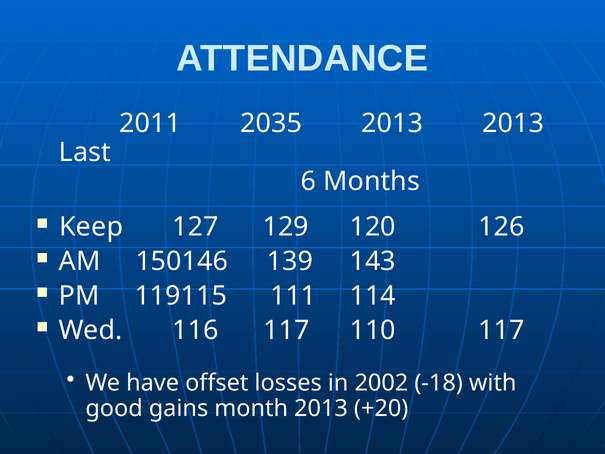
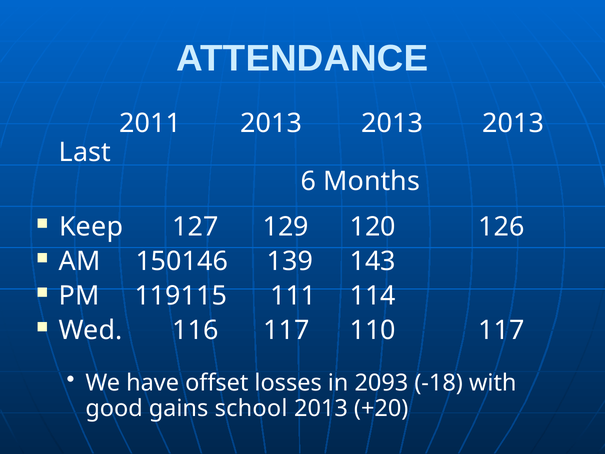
2011 2035: 2035 -> 2013 (271, 123)
2002: 2002 -> 2093 (381, 383)
month: month -> school (251, 408)
